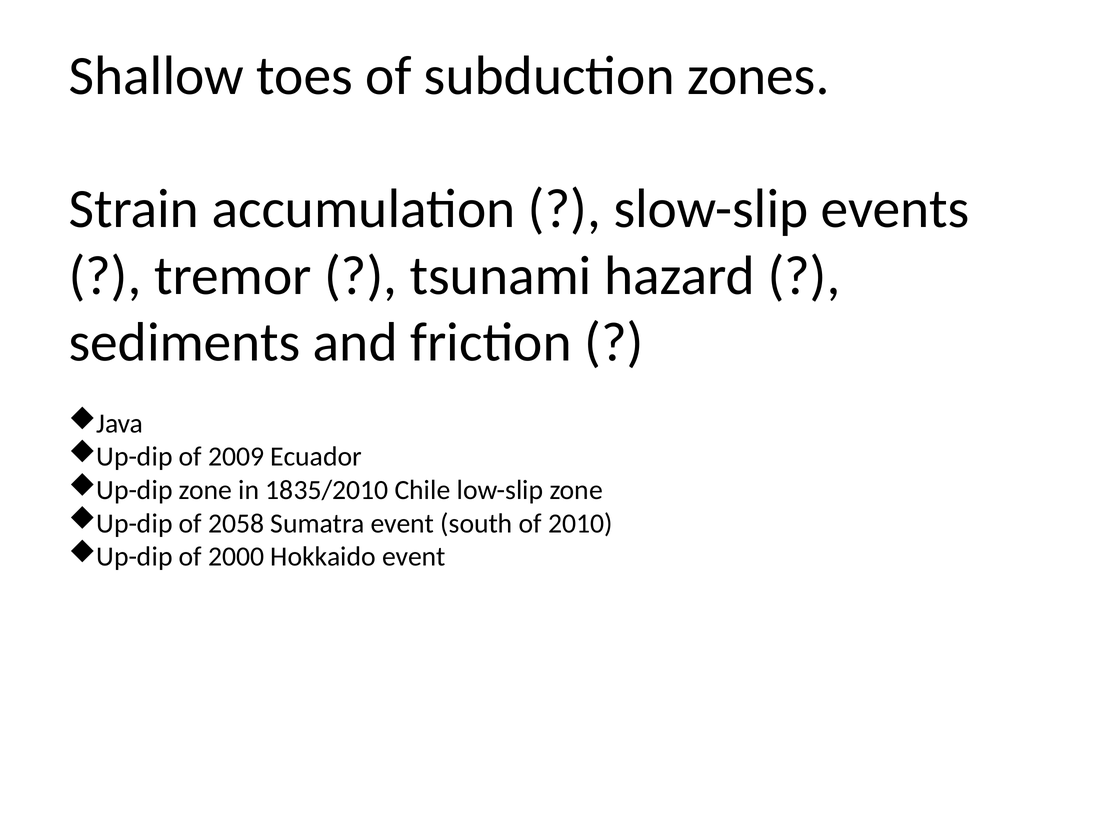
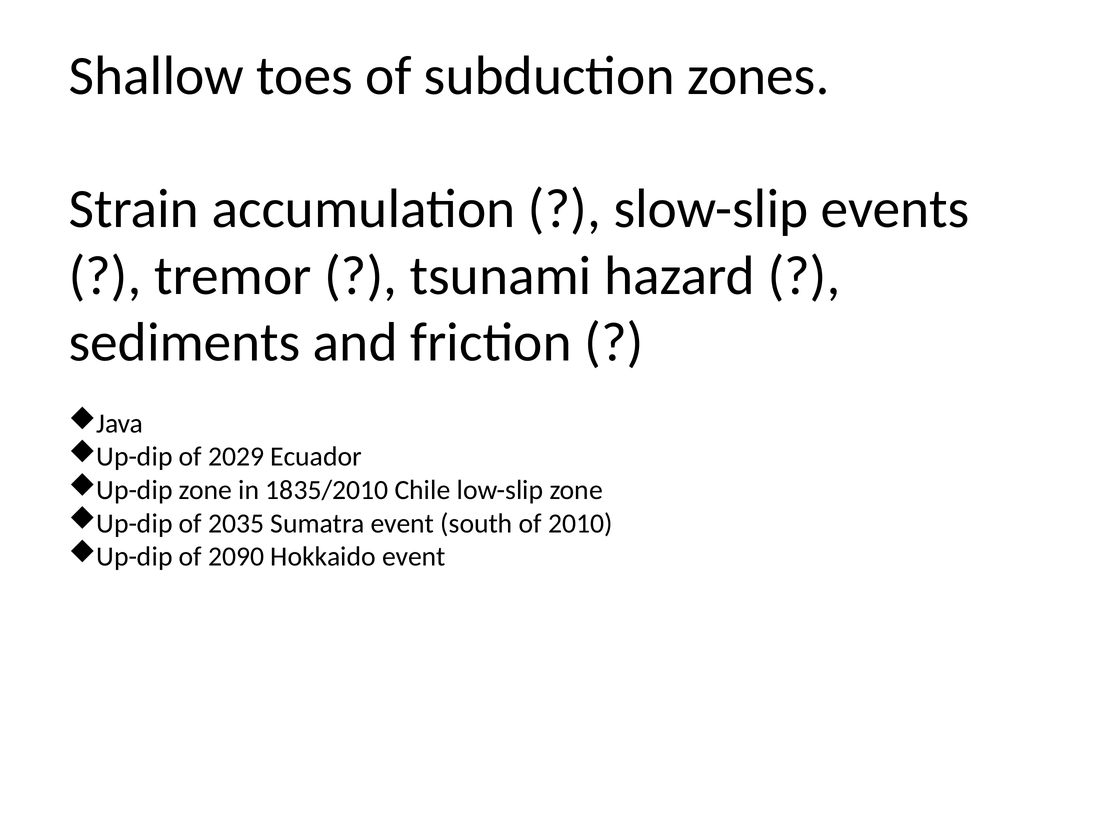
2009: 2009 -> 2029 (236, 457)
2058: 2058 -> 2035 (236, 523)
2000: 2000 -> 2090 (236, 556)
